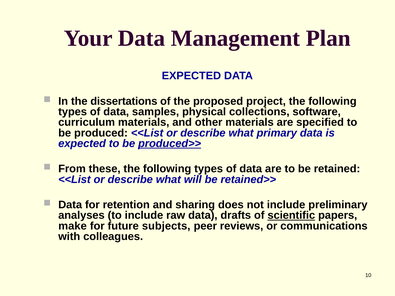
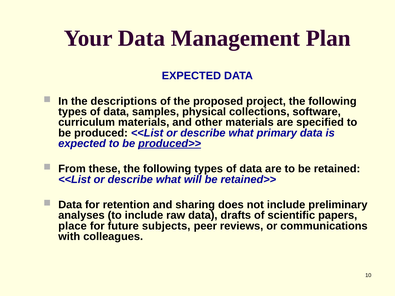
dissertations: dissertations -> descriptions (124, 101)
scientific underline: present -> none (291, 216)
make: make -> place (73, 226)
